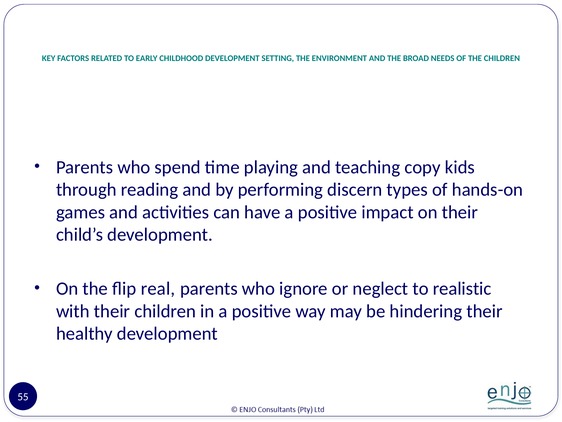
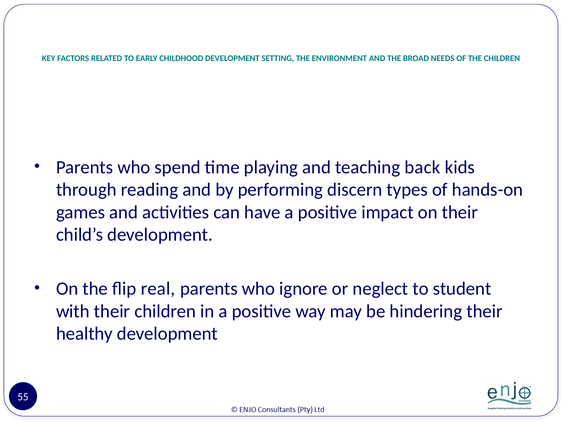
copy: copy -> back (422, 167)
realistic: realistic -> student (462, 288)
